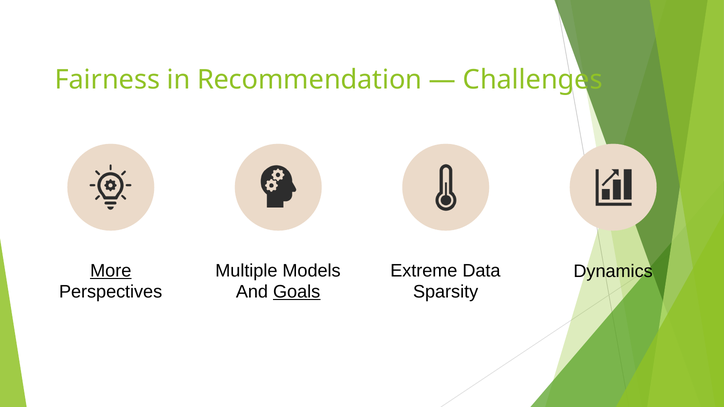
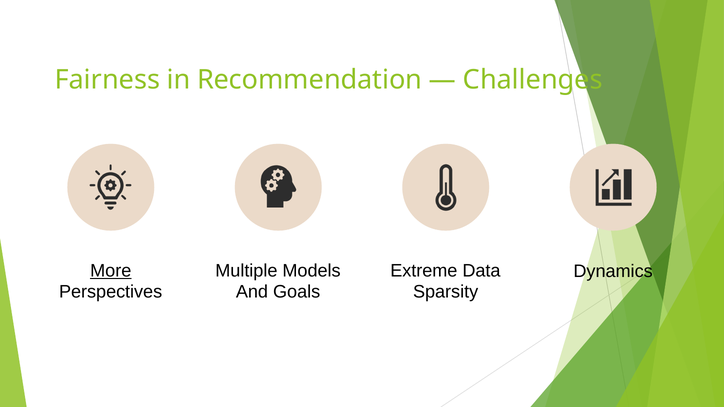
Goals underline: present -> none (297, 292)
